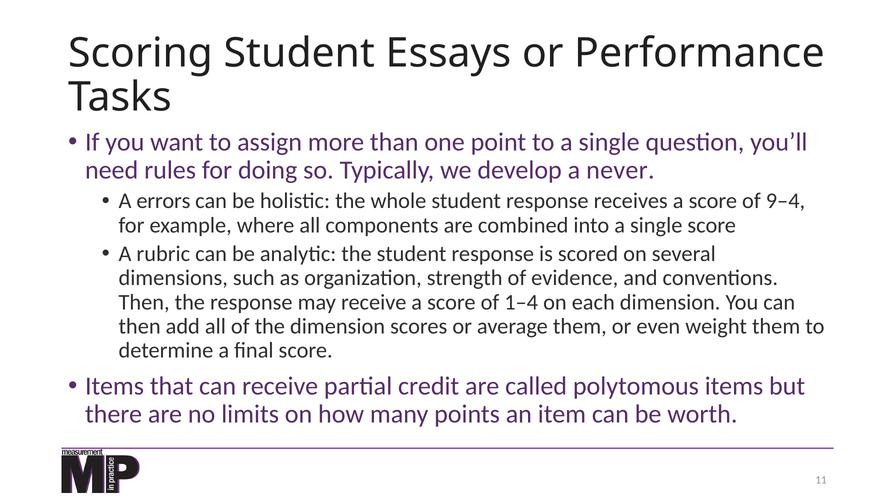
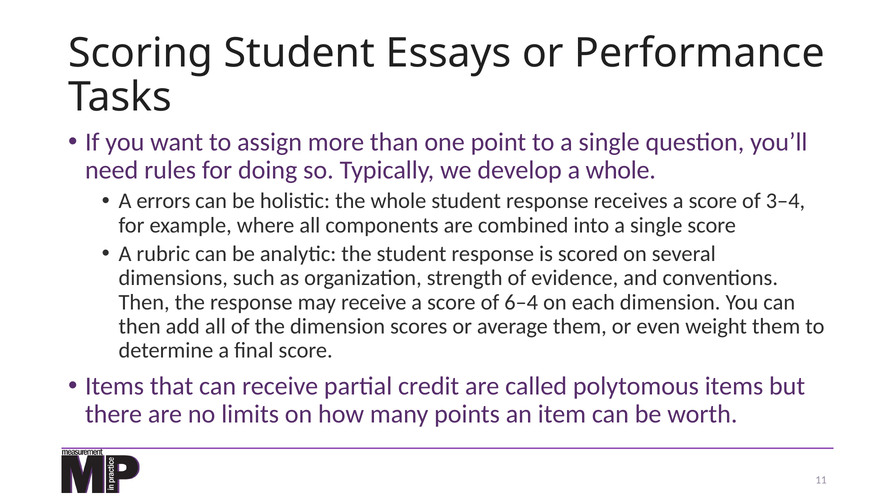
a never: never -> whole (621, 170)
9–4: 9–4 -> 3–4 (785, 201)
1–4: 1–4 -> 6–4 (521, 302)
